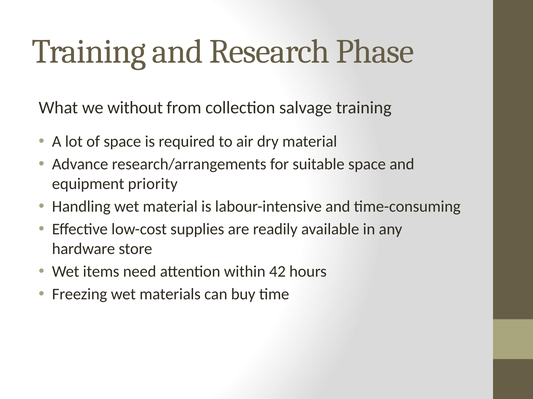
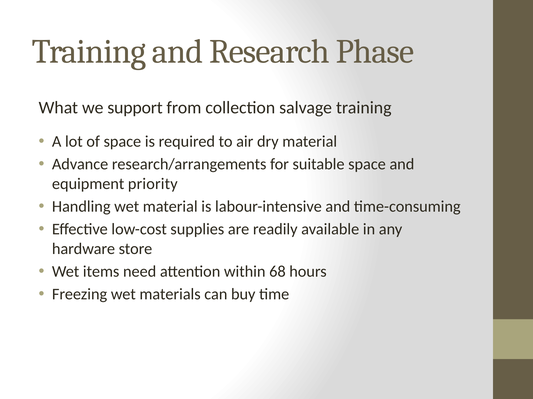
without: without -> support (135, 108)
42: 42 -> 68 (277, 272)
